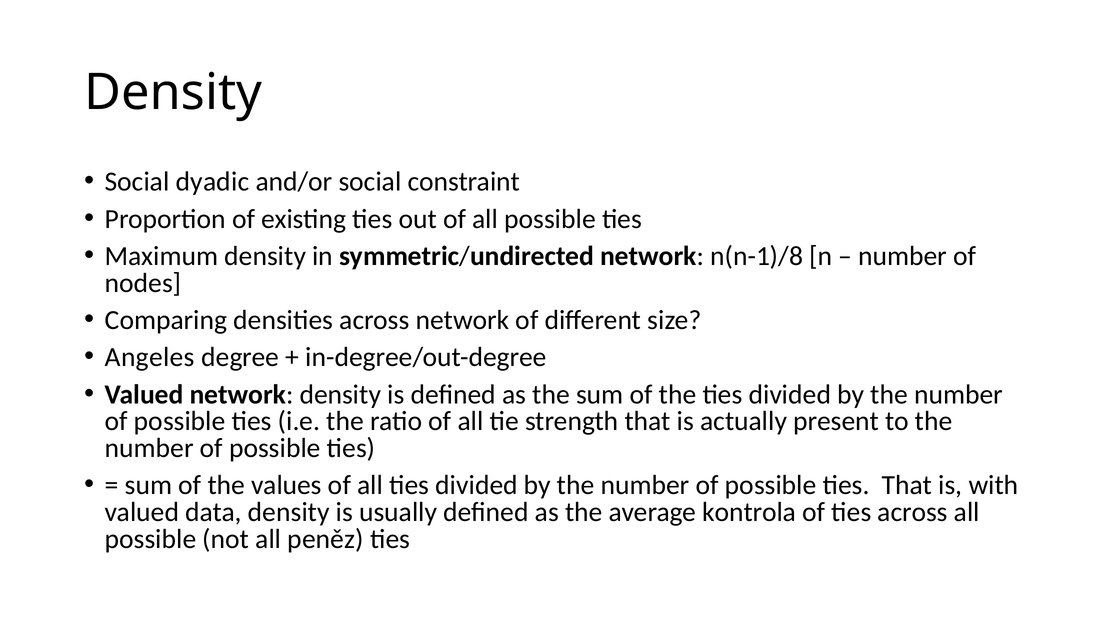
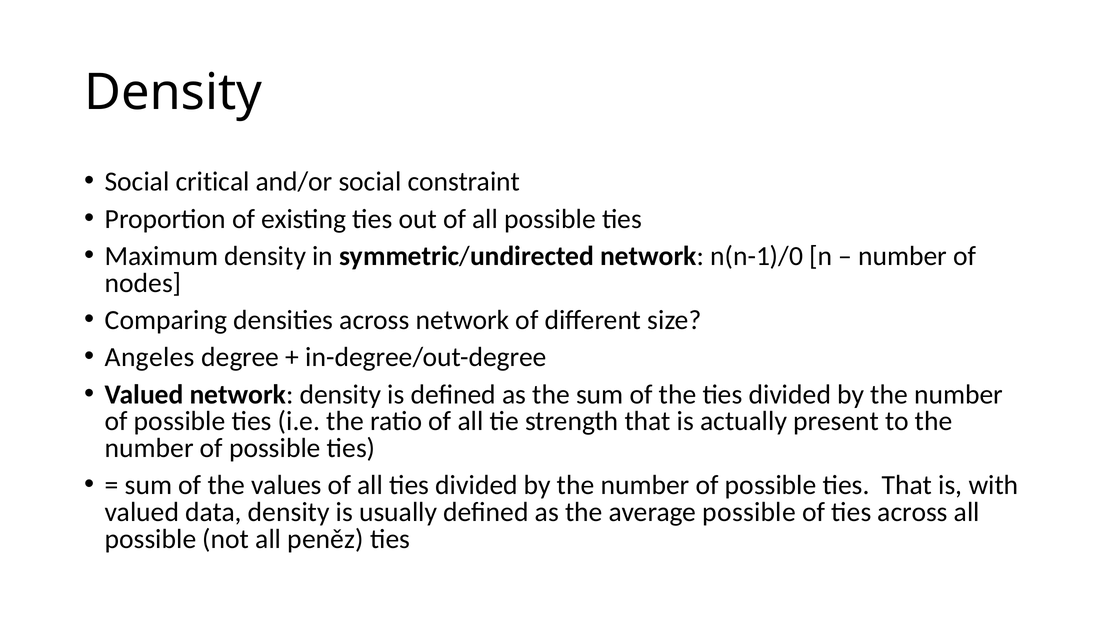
dyadic: dyadic -> critical (213, 182)
n(n-1)/8: n(n-1)/8 -> n(n-1)/0 (757, 256)
average kontrola: kontrola -> possible (749, 512)
